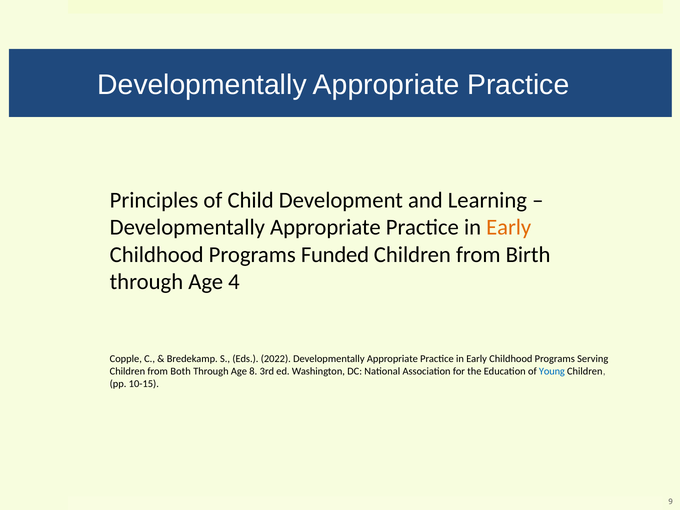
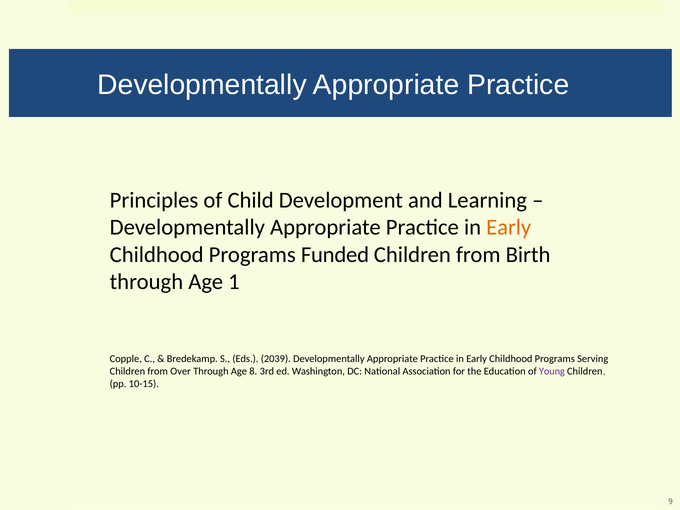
4: 4 -> 1 (234, 282)
2022: 2022 -> 2039 (276, 359)
Both: Both -> Over (181, 372)
Young colour: blue -> purple (552, 372)
